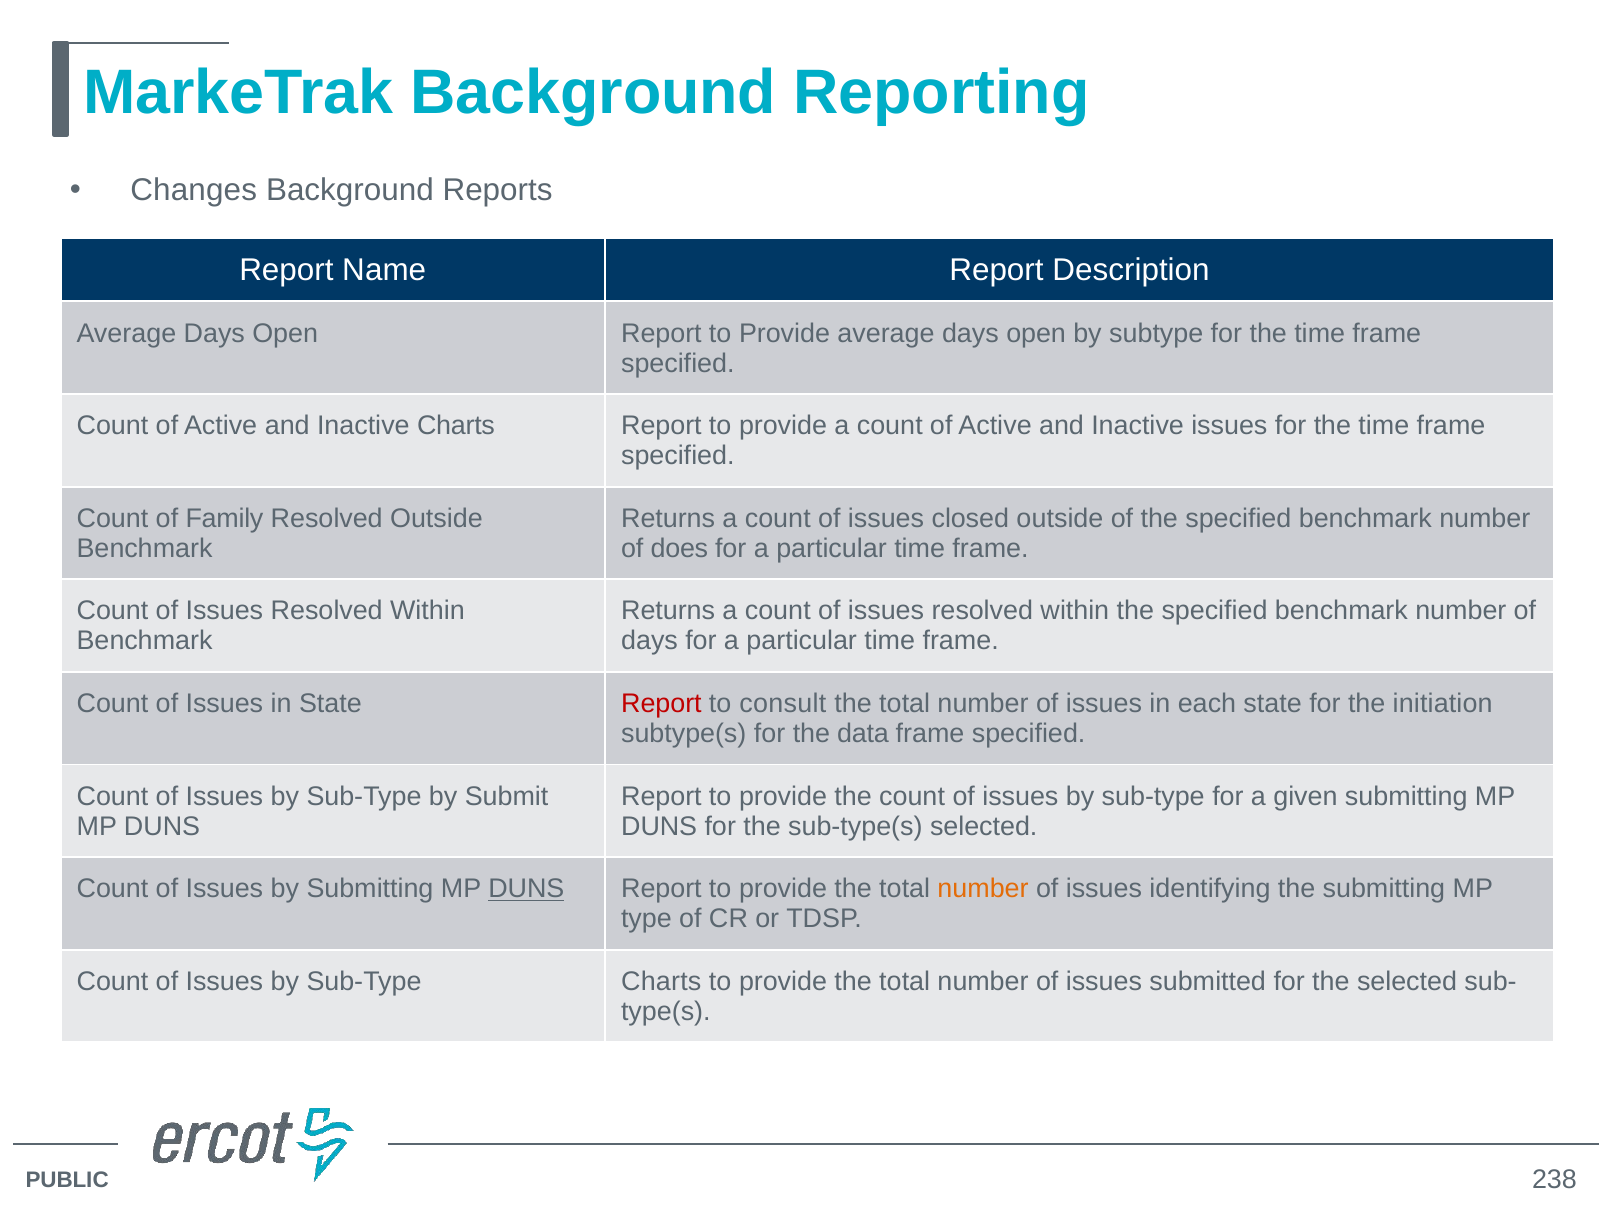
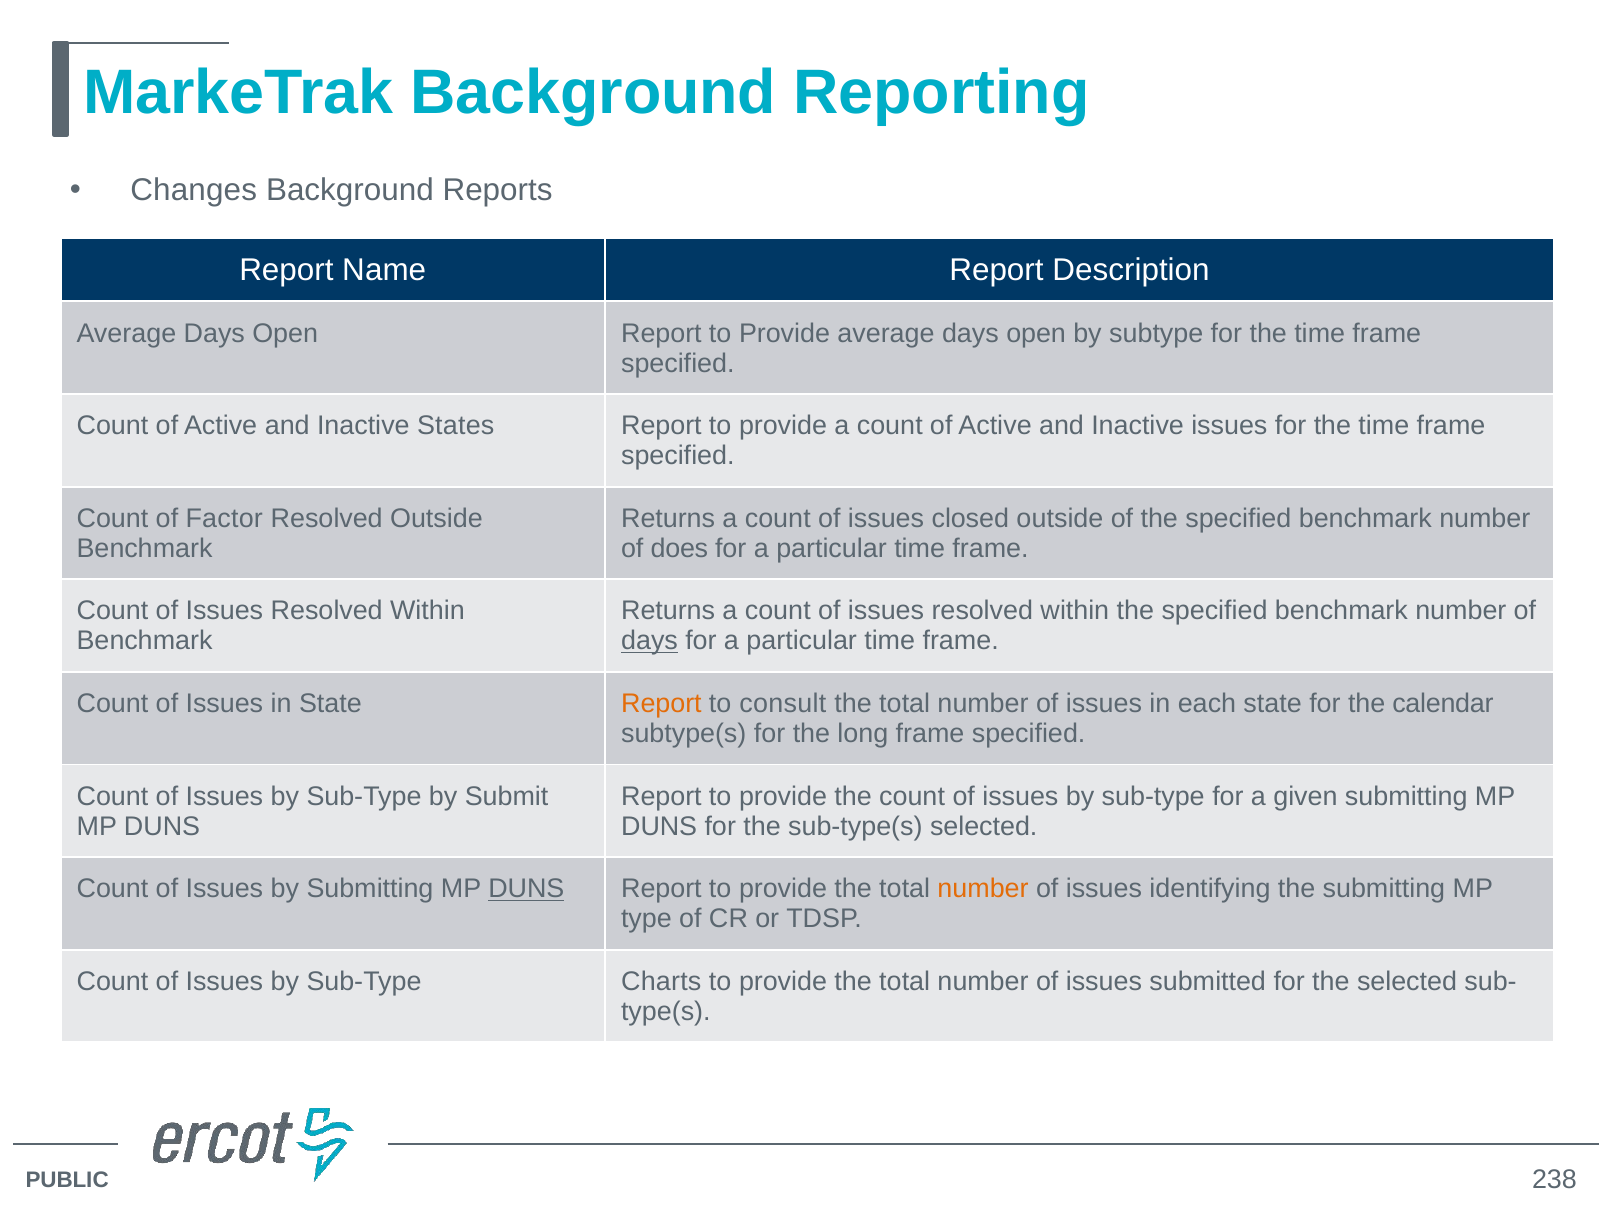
Inactive Charts: Charts -> States (456, 426)
Family: Family -> Factor (224, 518)
days underline: none -> present (650, 641)
Report colour: red -> orange (661, 704)
initiation: initiation -> calendar (1443, 704)
data: data -> long (863, 734)
